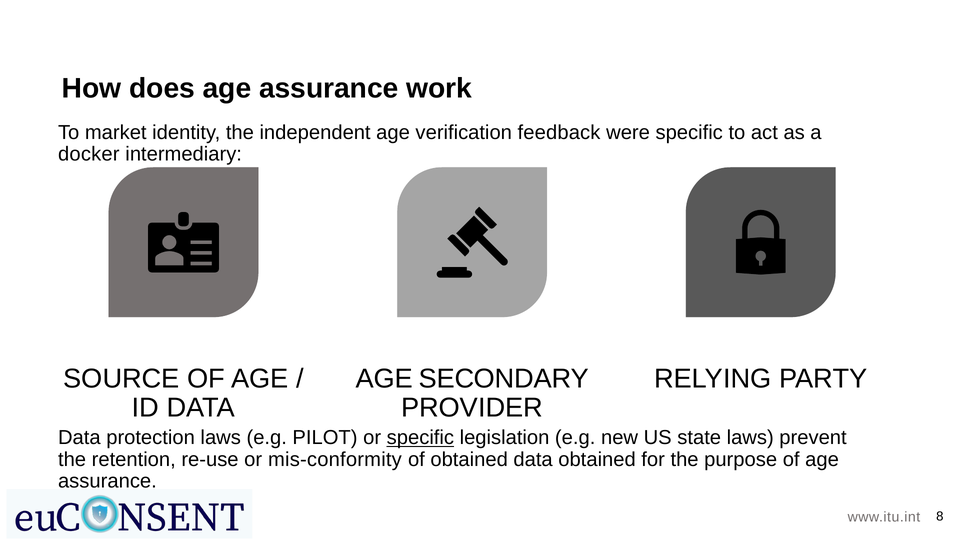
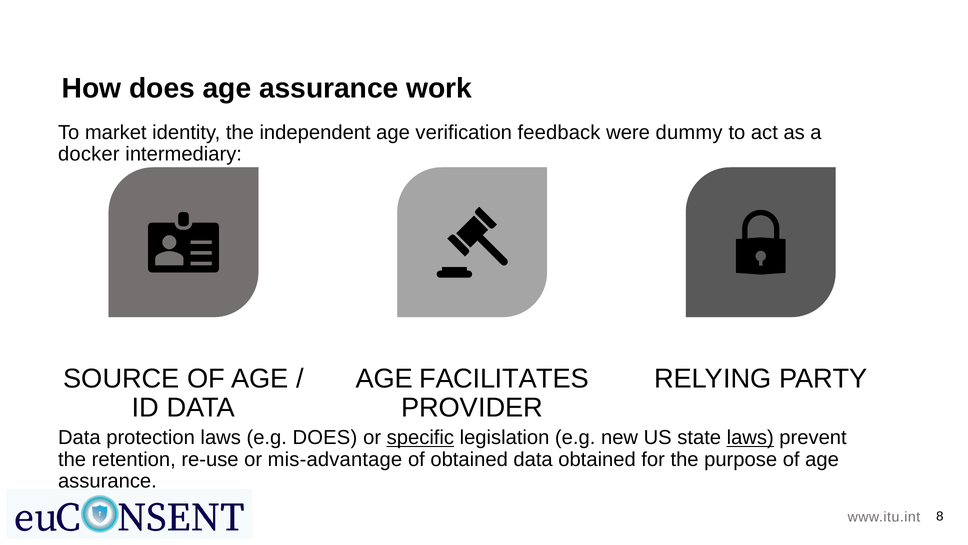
were specific: specific -> dummy (689, 132)
SECONDARY: SECONDARY -> FACILITATES (504, 378)
e.g PILOT: PILOT -> DOES (325, 437)
laws underline: none -> present (750, 437)
mis-conformity: mis-conformity -> mis-advantage (335, 459)
